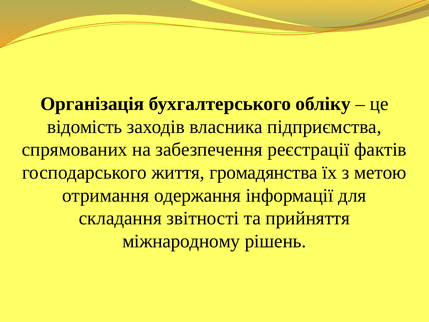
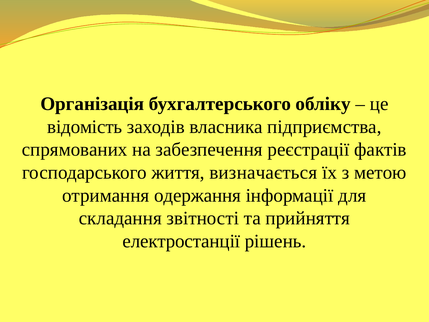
громадянства: громадянства -> визначається (263, 172)
міжнародному: міжнародному -> електростанції (181, 241)
